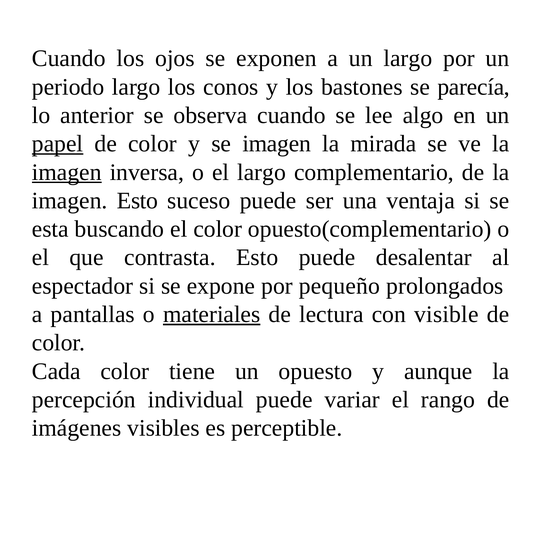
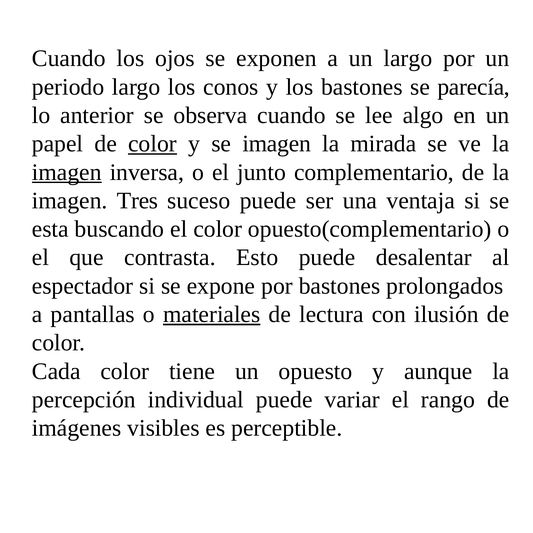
papel underline: present -> none (58, 144)
color underline: none -> present (153, 144)
el largo: largo -> junto (262, 172)
imagen Esto: Esto -> Tres (137, 201)
por pequeño: pequeño -> bastones (339, 286)
visible: visible -> ilusión (446, 314)
